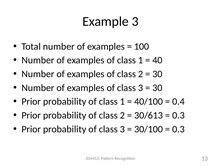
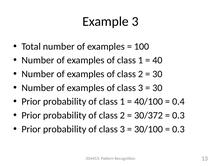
30/613: 30/613 -> 30/372 (149, 115)
